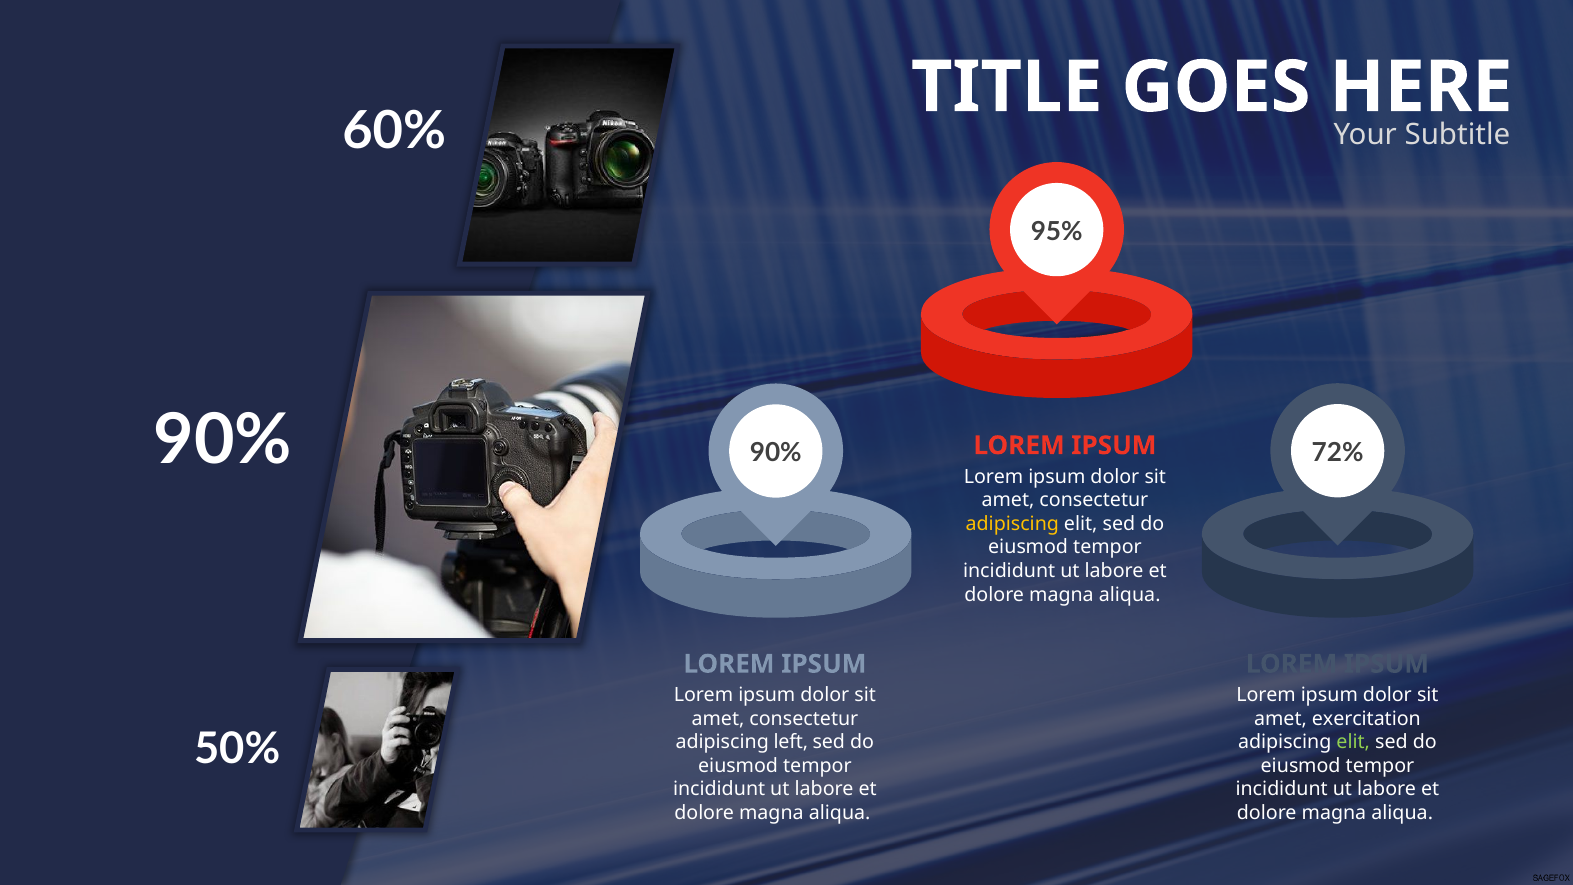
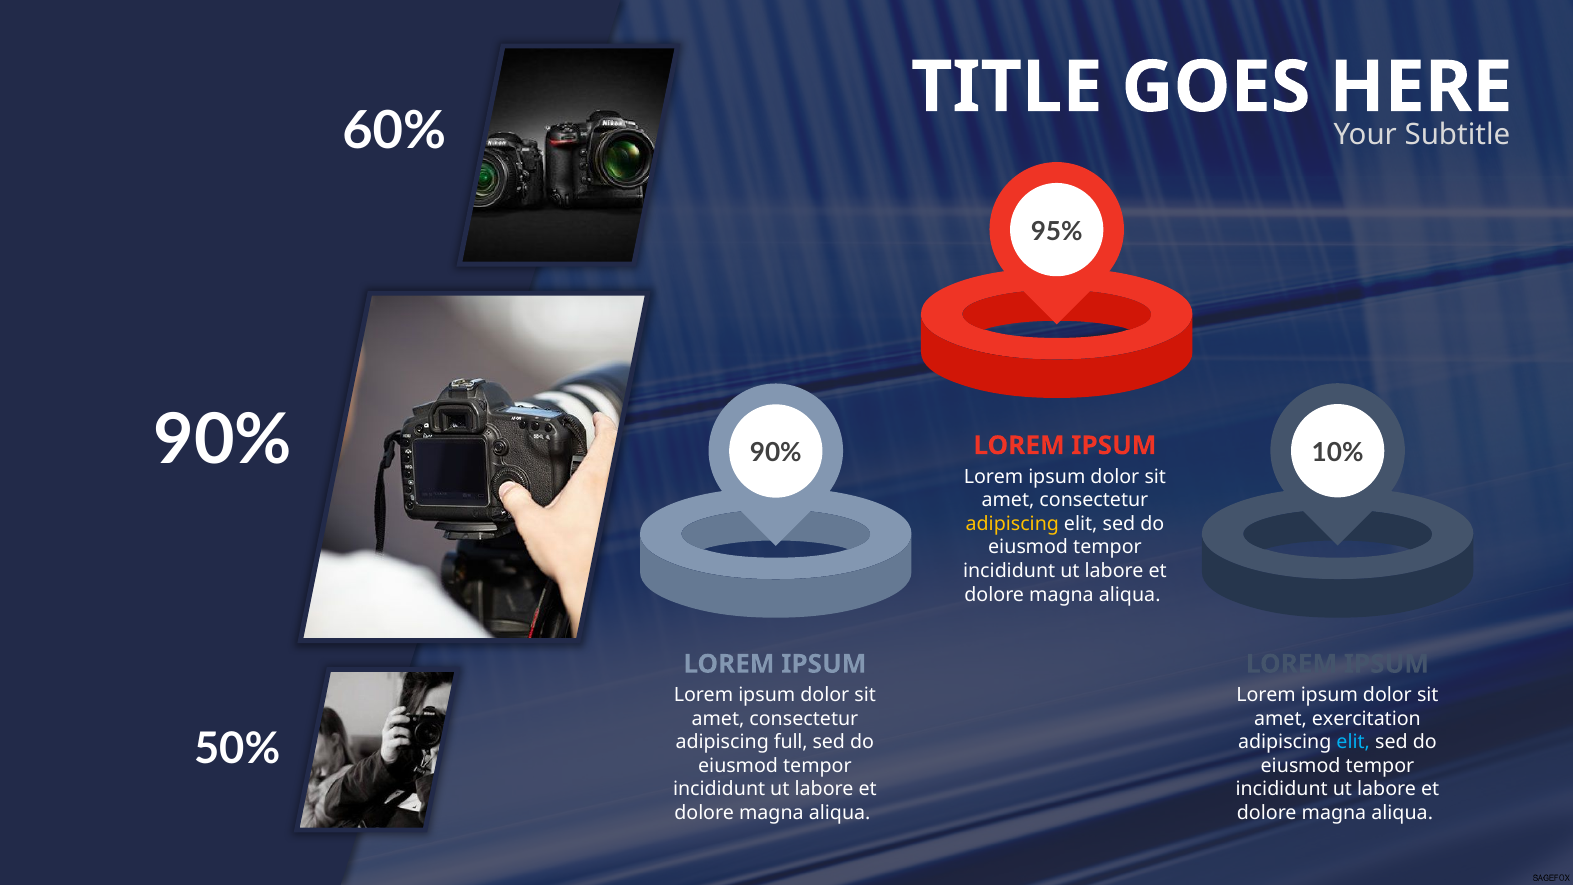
72%: 72% -> 10% (1338, 452)
left: left -> full (791, 742)
elit colour: light green -> light blue (1353, 742)
